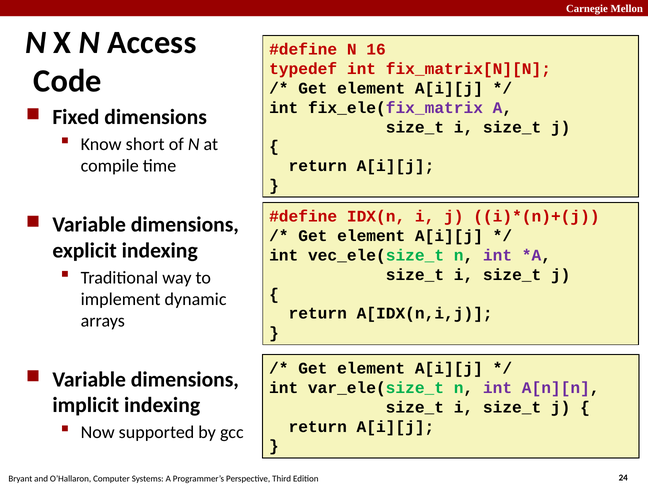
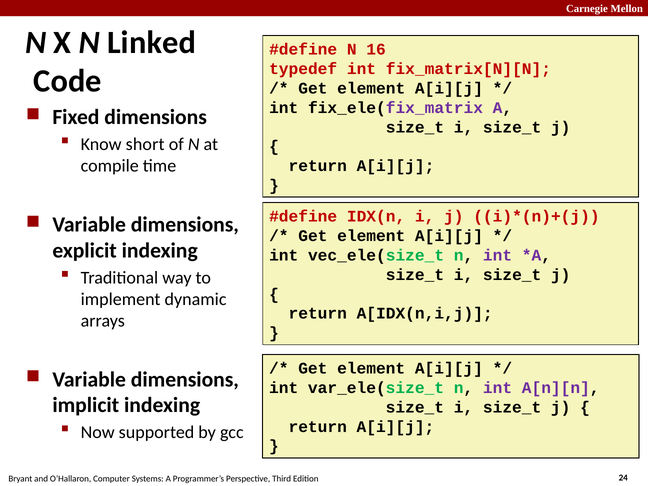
Access: Access -> Linked (152, 42)
